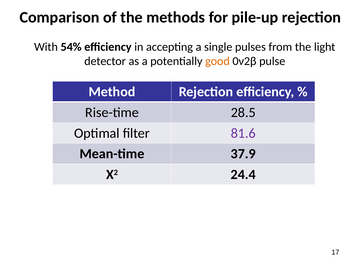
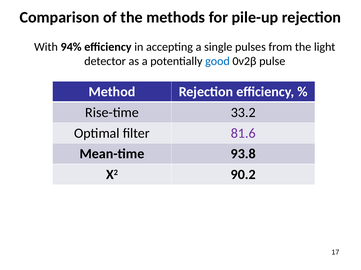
54%: 54% -> 94% (71, 47)
good colour: orange -> blue (217, 61)
28.5: 28.5 -> 33.2 (243, 113)
37.9: 37.9 -> 93.8 (243, 154)
24.4: 24.4 -> 90.2 (243, 175)
